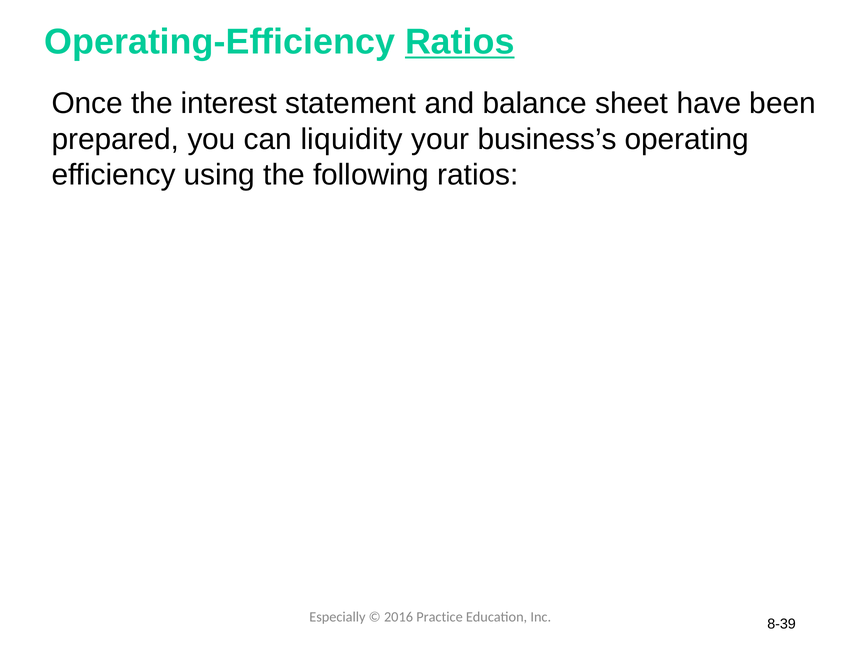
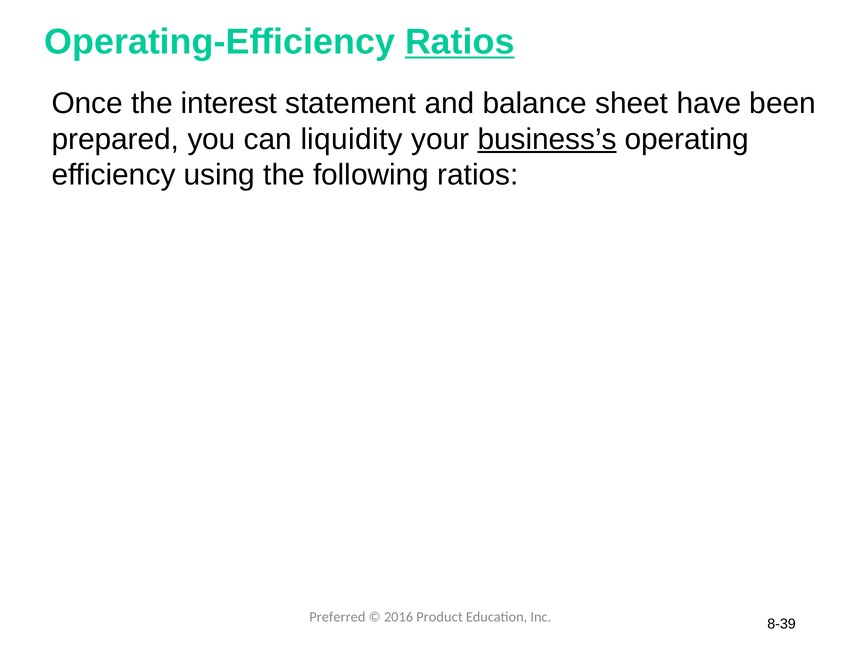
business’s underline: none -> present (547, 139)
Especially: Especially -> Preferred (337, 617)
Practice: Practice -> Product (439, 617)
